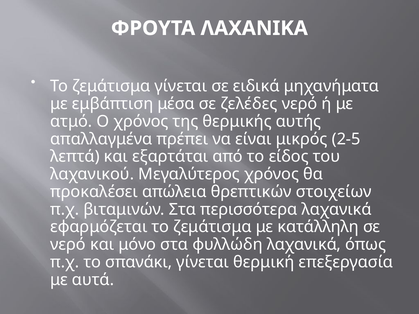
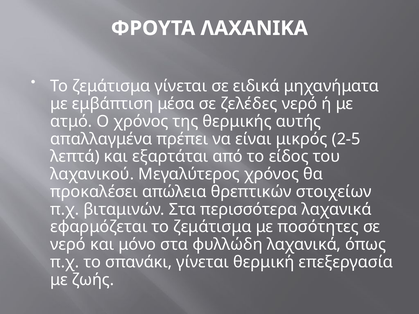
κατάλληλη: κατάλληλη -> ποσότητες (318, 227)
αυτά: αυτά -> ζωής (93, 280)
